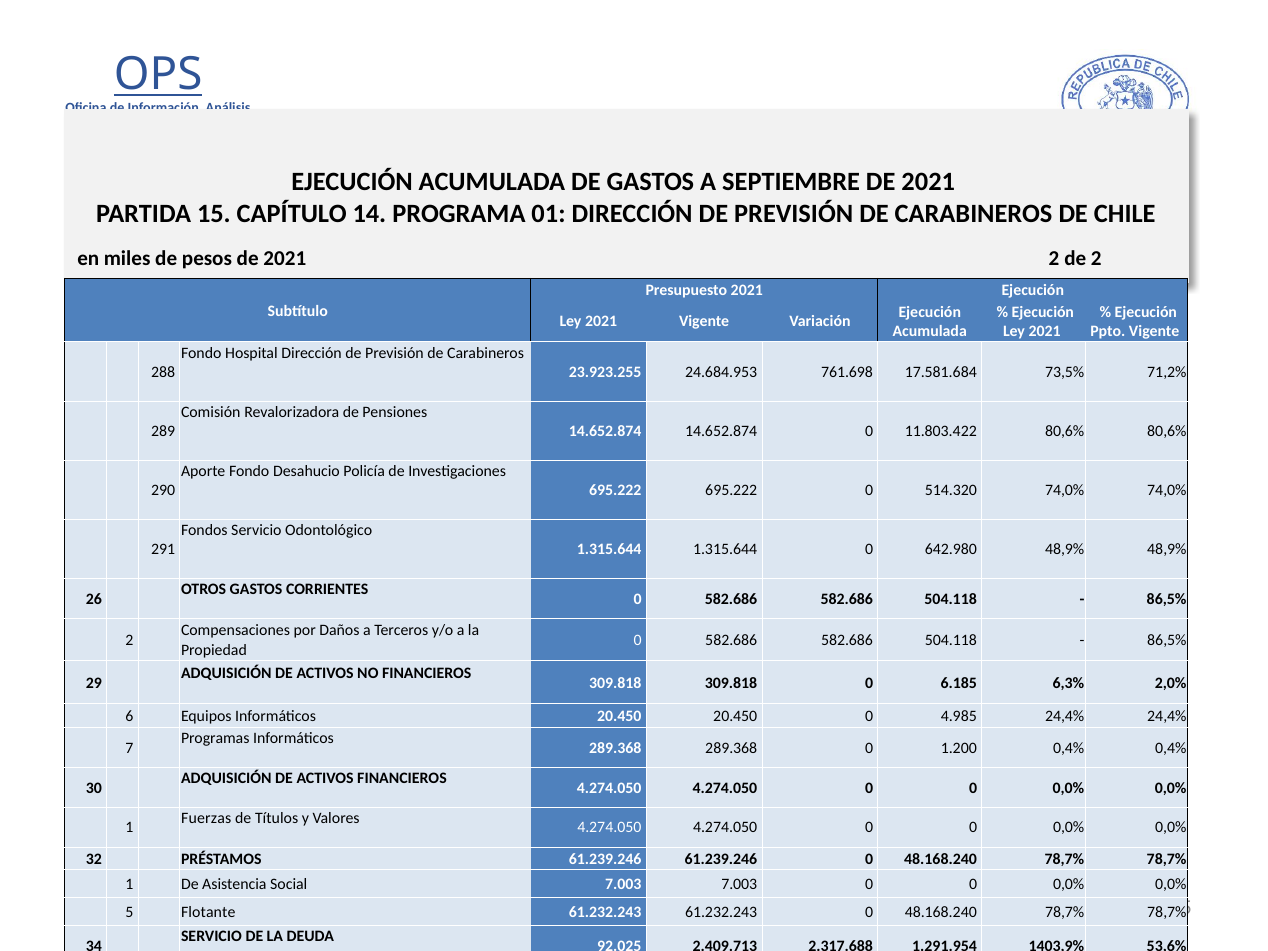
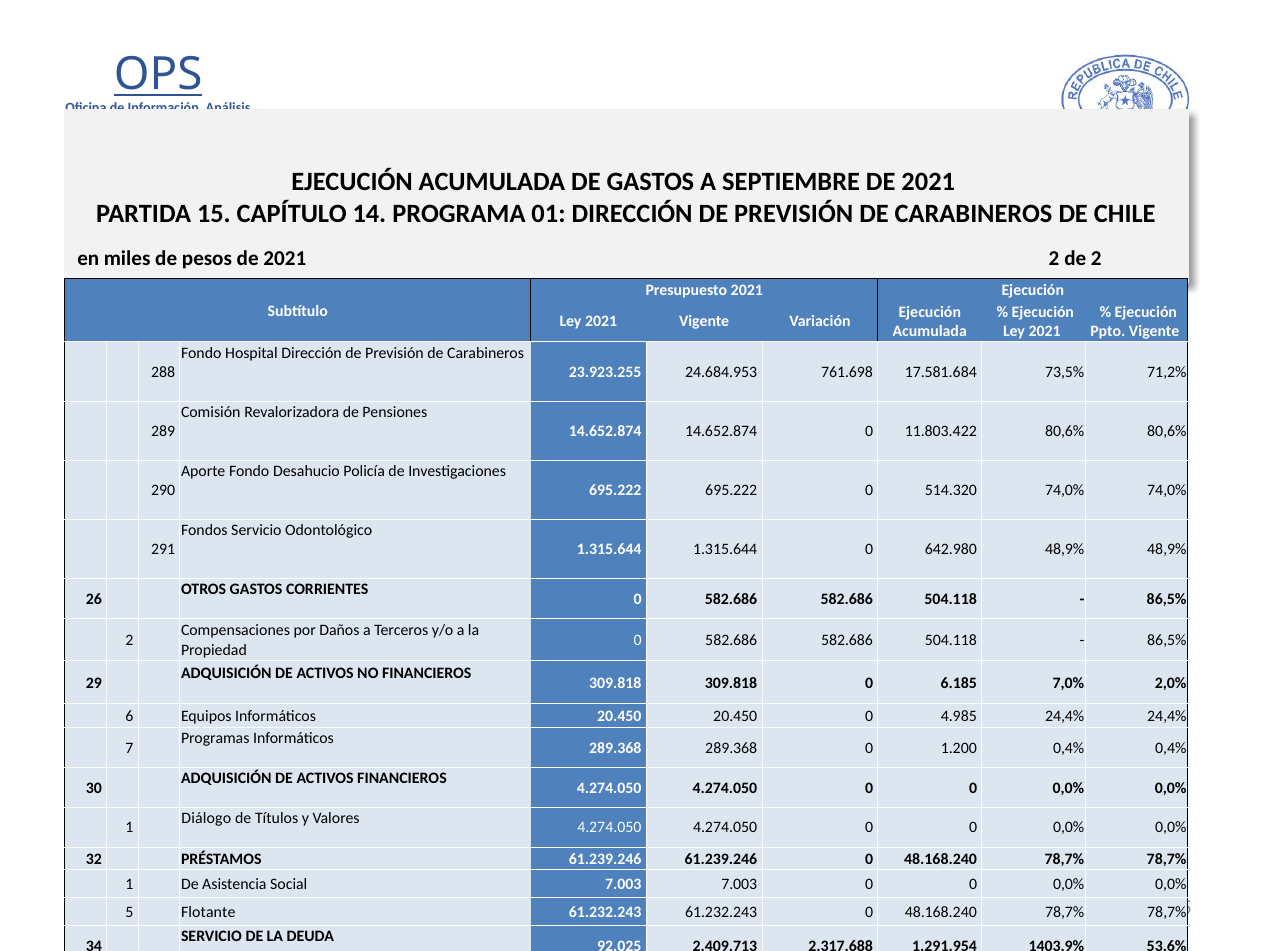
6,3%: 6,3% -> 7,0% (1068, 683)
Fuerzas: Fuerzas -> Diálogo (206, 818)
